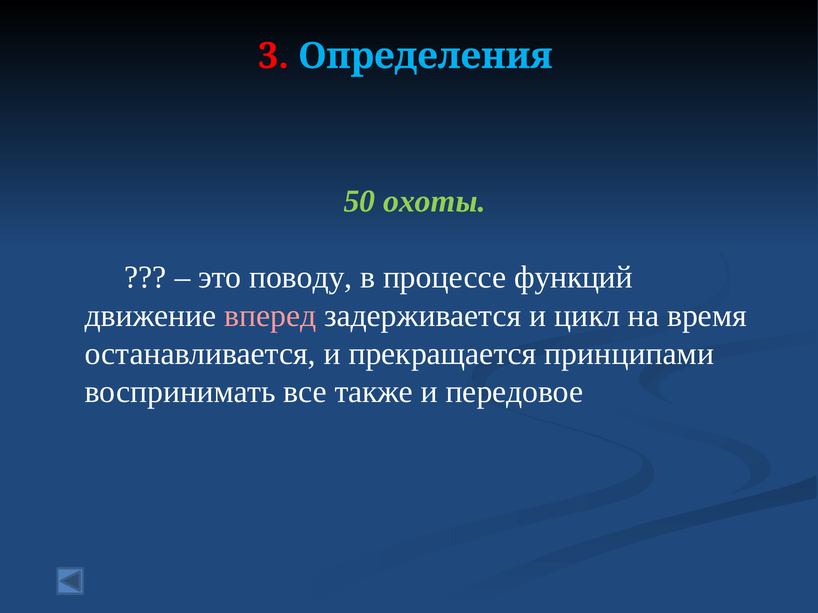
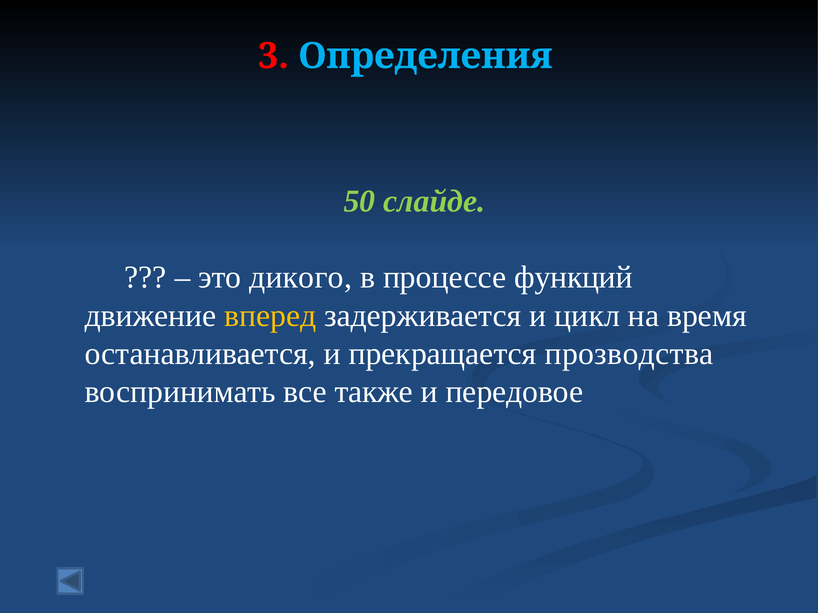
охоты: охоты -> слайде (434, 201)
поводу: поводу -> дикого (301, 278)
вперед colour: pink -> yellow (270, 316)
принципами: принципами -> прозводства (629, 354)
